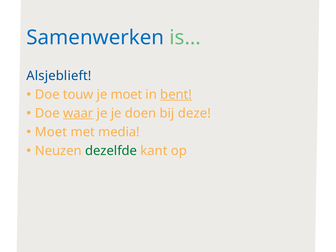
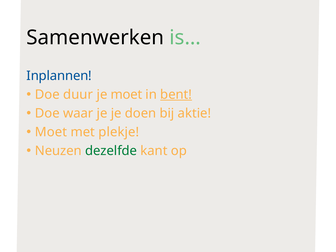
Samenwerken colour: blue -> black (95, 38)
Alsjeblieft: Alsjeblieft -> Inplannen (59, 76)
touw: touw -> duur (78, 95)
waar underline: present -> none (78, 113)
deze: deze -> aktie (194, 113)
media: media -> plekje (119, 132)
